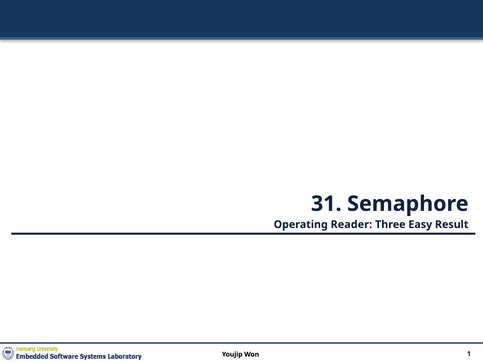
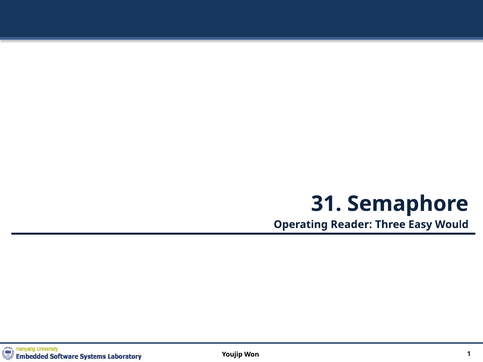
Result: Result -> Would (452, 225)
